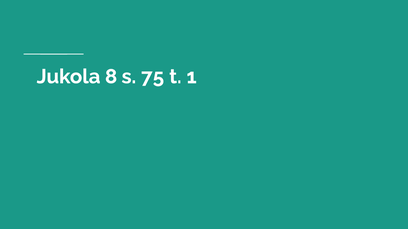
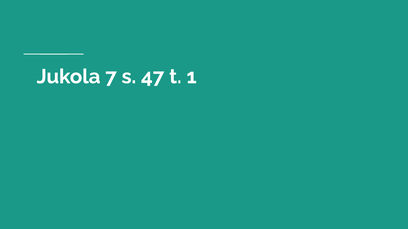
8: 8 -> 7 (111, 77)
75: 75 -> 47 (153, 77)
